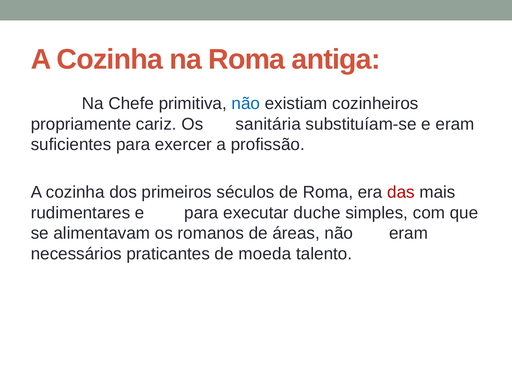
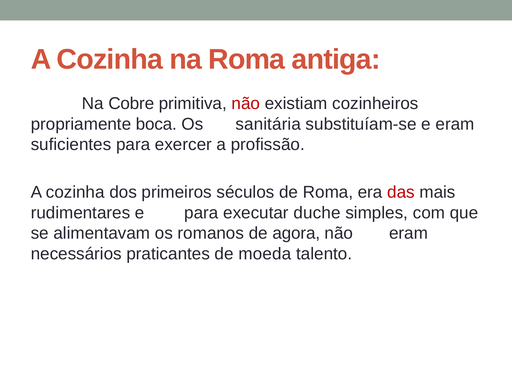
Chefe: Chefe -> Cobre (131, 104)
não colour: blue -> red (246, 104)
cariz: cariz -> boca (156, 124)
áreas: áreas -> agora (296, 233)
